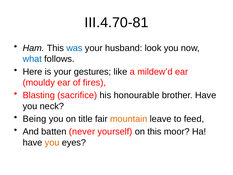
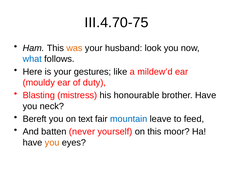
III.4.70-81: III.4.70-81 -> III.4.70-75 (116, 23)
was colour: blue -> orange (74, 48)
fires: fires -> duty (94, 82)
sacrifice: sacrifice -> mistress (77, 95)
Being: Being -> Bereft (35, 119)
title: title -> text (86, 119)
mountain colour: orange -> blue (129, 119)
